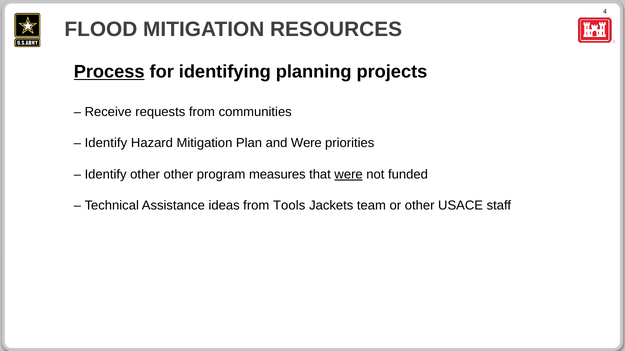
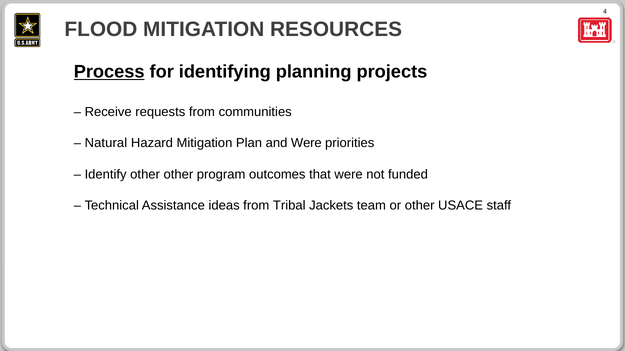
Identify: Identify -> Natural (106, 143)
measures: measures -> outcomes (277, 175)
were underline: present -> none (349, 175)
Tools: Tools -> Tribal (289, 206)
